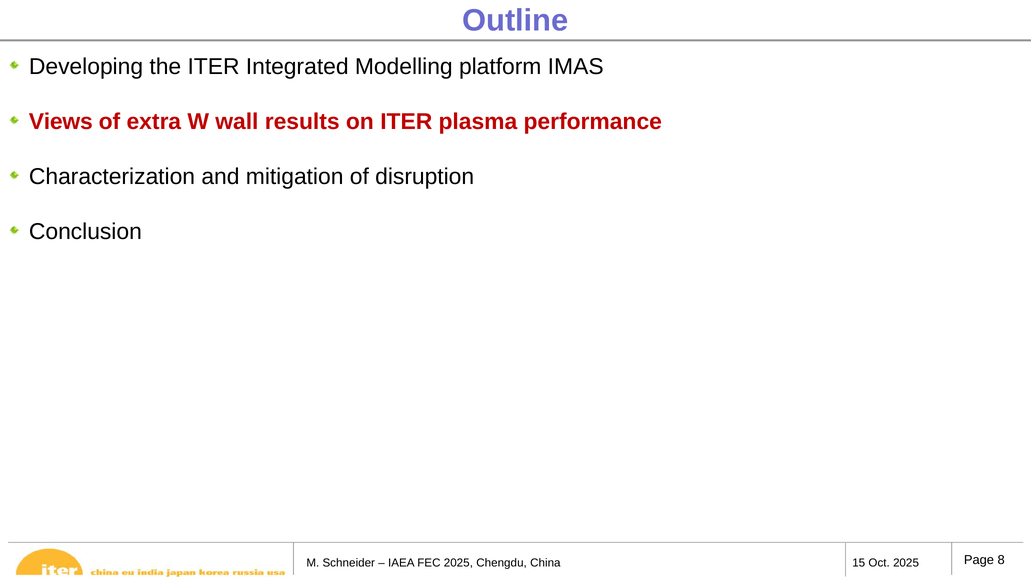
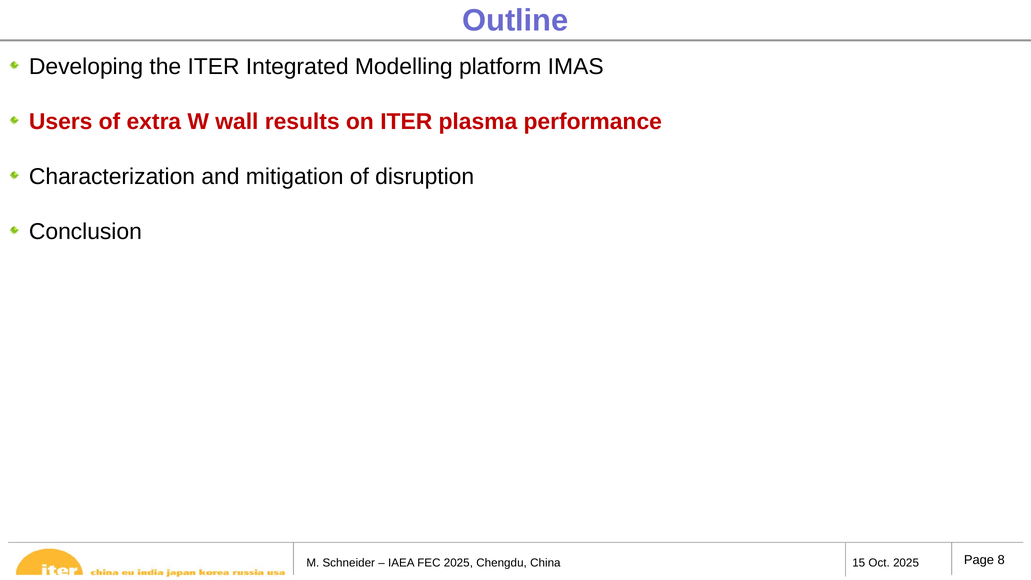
Views: Views -> Users (61, 122)
